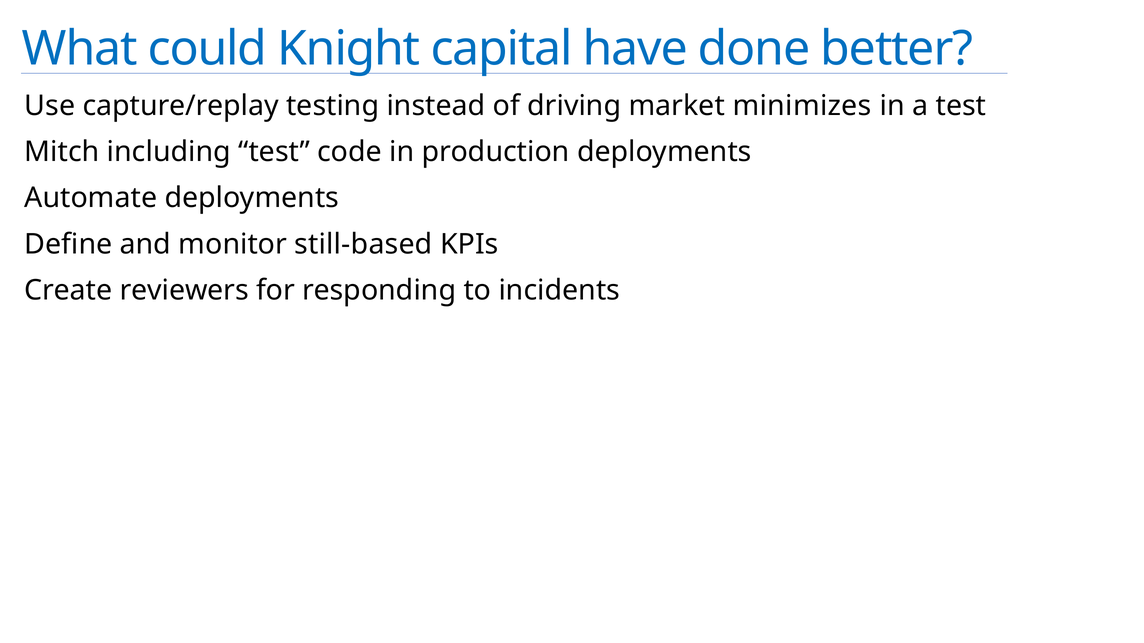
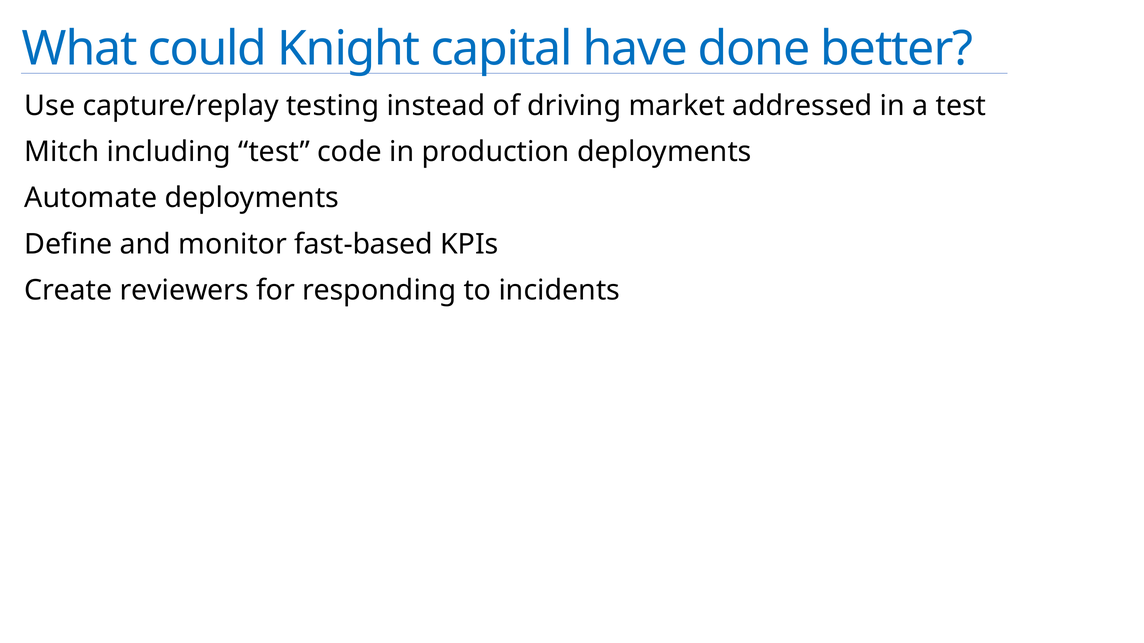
minimizes: minimizes -> addressed (802, 106)
still-based: still-based -> fast-based (364, 244)
